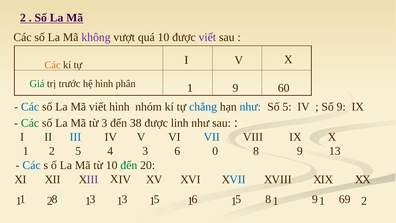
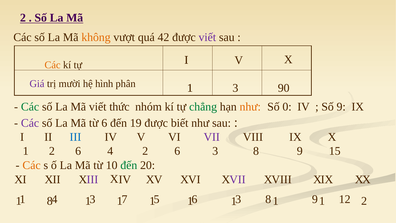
không colour: purple -> orange (96, 37)
quá 10: 10 -> 42 (163, 37)
Giá colour: green -> purple (37, 84)
trước: trước -> mười (70, 84)
60: 60 -> 90 (284, 88)
9: 9 -> 3 (235, 88)
Các colour: blue -> green (30, 107)
viết hình: hình -> thức (119, 107)
chẳng colour: blue -> green (203, 107)
như colour: blue -> orange (250, 107)
Số 5: 5 -> 0 (287, 107)
Các colour: green -> purple (30, 123)
từ 3: 3 -> 6 (104, 123)
38: 38 -> 19 (136, 123)
linh: linh -> biết (180, 123)
VII colour: blue -> purple (212, 137)
1 2 5: 5 -> 6 (78, 151)
4 3: 3 -> 2 (145, 151)
0: 0 -> 3 (215, 151)
13: 13 -> 15 (335, 151)
Các colour: blue -> orange (32, 165)
VII colour: blue -> purple (238, 179)
1 8: 8 -> 4 (55, 199)
3 3: 3 -> 7 (124, 199)
5 6 5: 5 -> 3 (238, 199)
69: 69 -> 12 (345, 199)
2: 2 -> 8 (50, 201)
